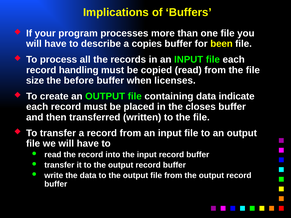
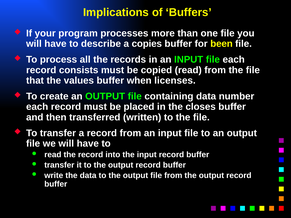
handling: handling -> consists (79, 70)
size: size -> that (35, 81)
before: before -> values (79, 81)
indicate: indicate -> number (237, 96)
